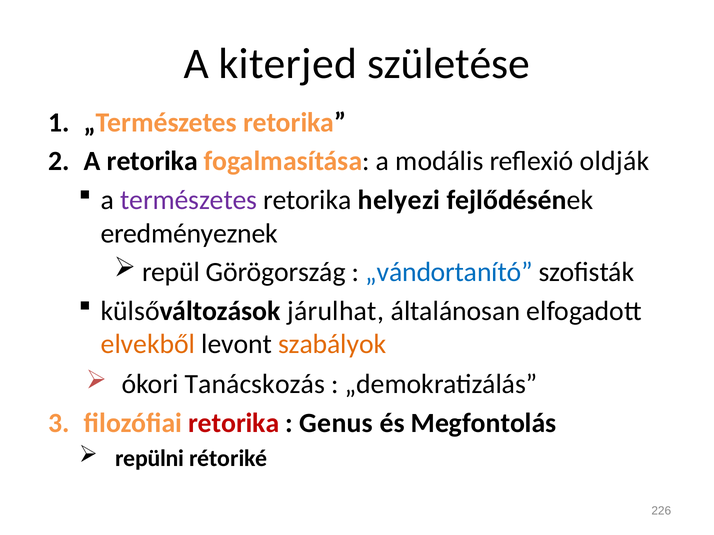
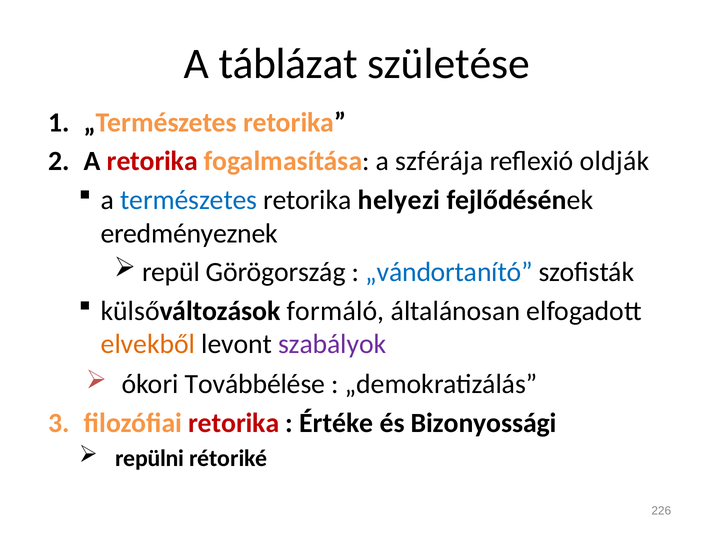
kiterjed: kiterjed -> táblázat (288, 64)
retorika colour: black -> red (152, 161)
modális: modális -> szférája (439, 161)
természetes colour: purple -> blue (189, 200)
járulhat: járulhat -> formáló (336, 311)
szabályok colour: orange -> purple (332, 344)
Tanácskozás: Tanácskozás -> Továbbélése (255, 385)
Genus: Genus -> Értéke (336, 423)
Megfontolás: Megfontolás -> Bizonyossági (484, 423)
